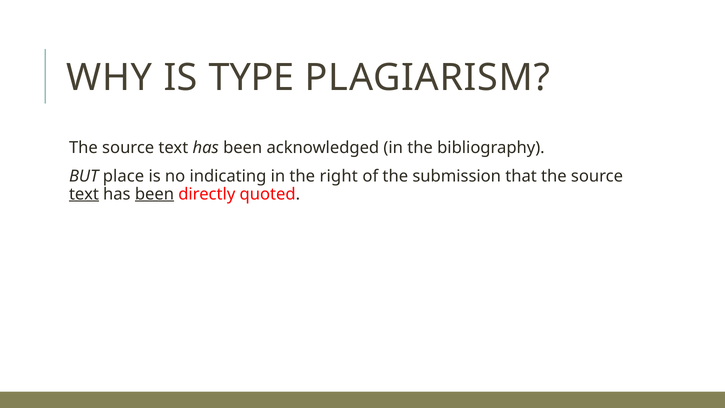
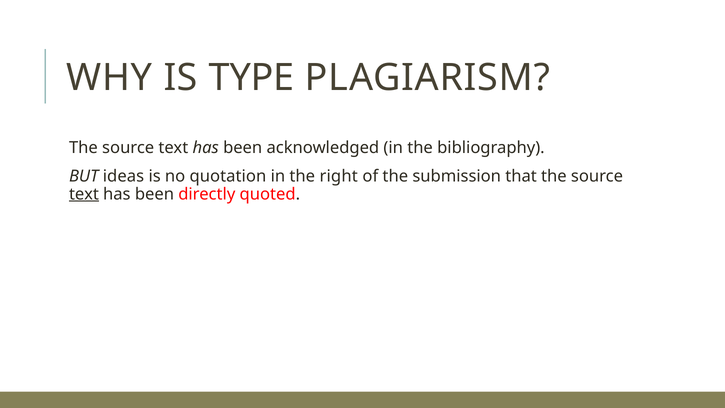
place: place -> ideas (123, 176)
indicating: indicating -> quotation (228, 176)
been underline: present -> none (154, 194)
